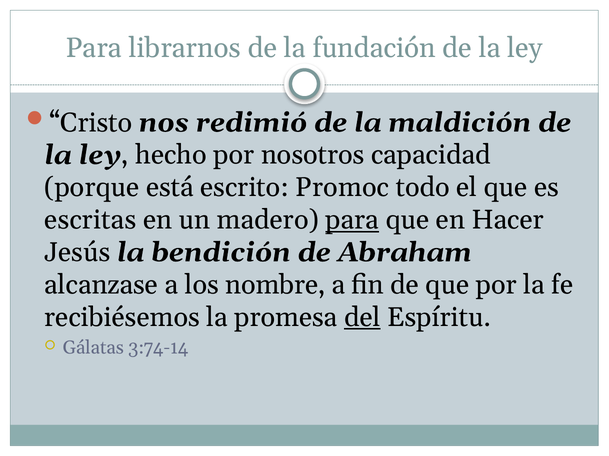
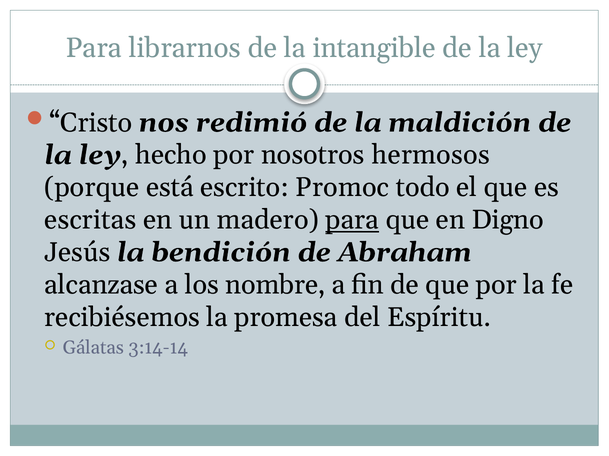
fundación: fundación -> intangible (374, 48)
capacidad: capacidad -> hermosos (431, 155)
Hacer: Hacer -> Digno (508, 220)
del underline: present -> none (362, 318)
3:74-14: 3:74-14 -> 3:14-14 (158, 348)
